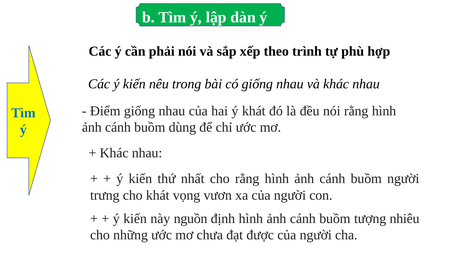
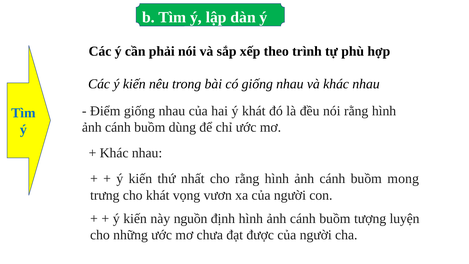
buồm người: người -> mong (403, 179)
nhiêu: nhiêu -> luyện (405, 218)
